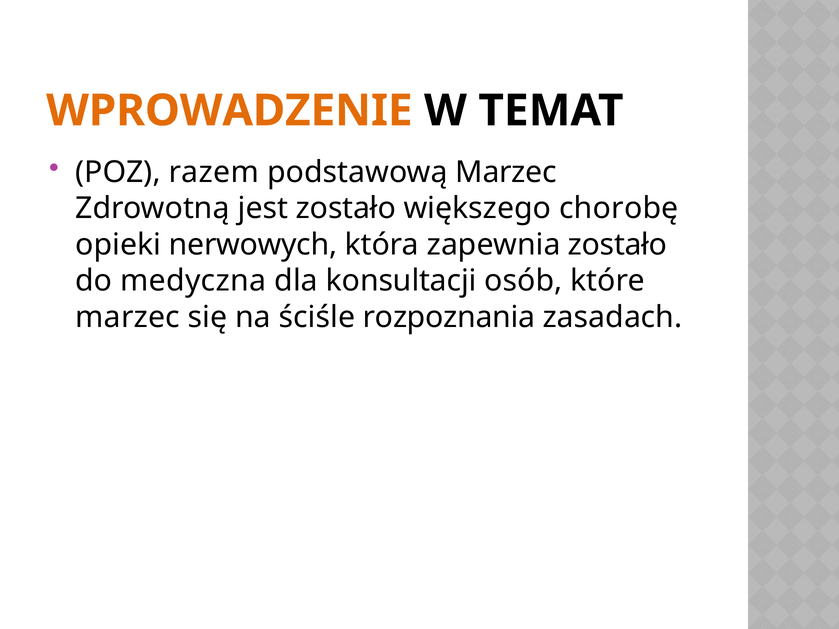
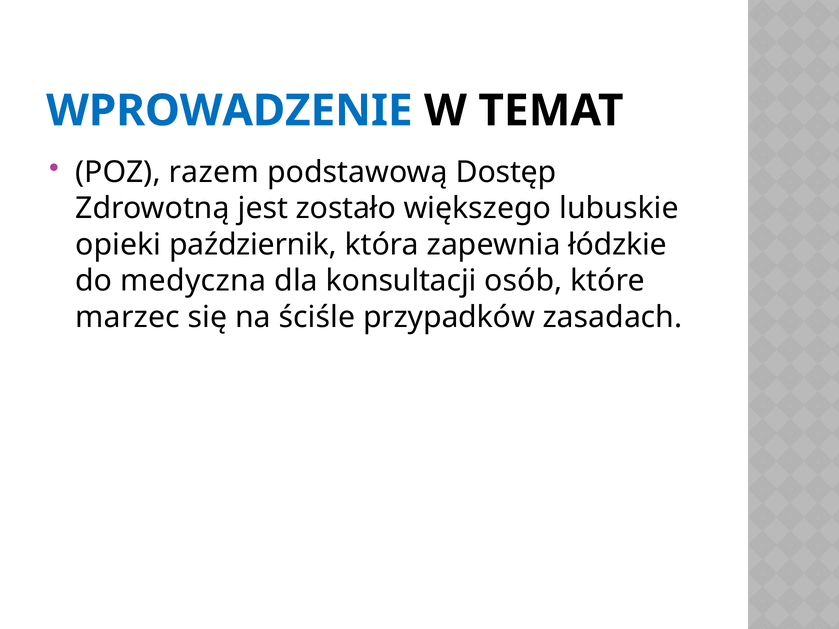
WPROWADZENIE colour: orange -> blue (229, 111)
podstawową Marzec: Marzec -> Dostęp (506, 172)
chorobę: chorobę -> lubuskie (619, 208)
nerwowych: nerwowych -> październik (253, 245)
zapewnia zostało: zostało -> łódzkie (618, 245)
rozpoznania: rozpoznania -> przypadków (449, 317)
